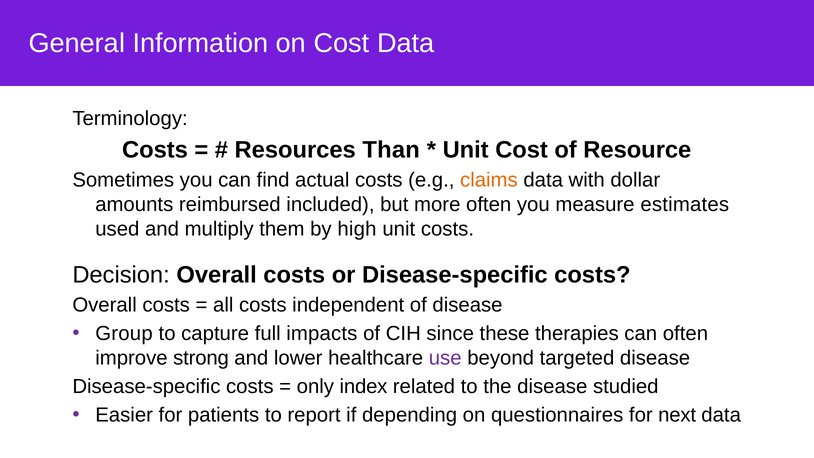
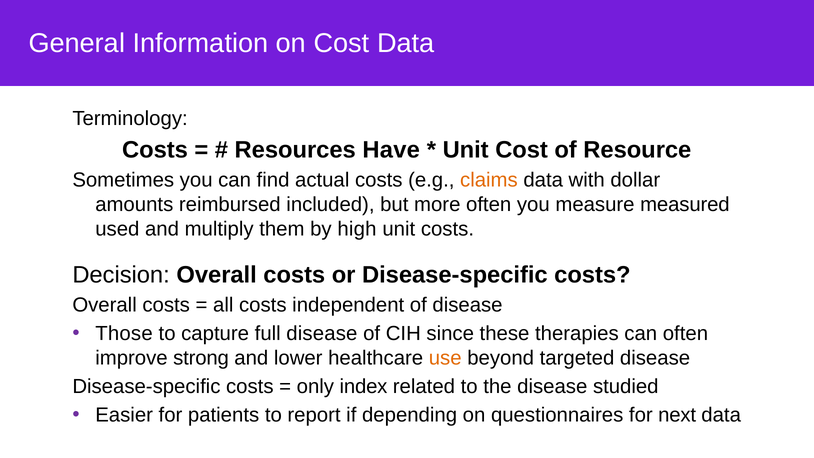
Than: Than -> Have (391, 150)
estimates: estimates -> measured (685, 205)
Group: Group -> Those (124, 333)
full impacts: impacts -> disease (322, 333)
use colour: purple -> orange (445, 358)
